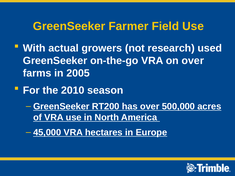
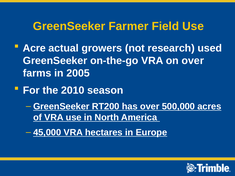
With: With -> Acre (34, 48)
